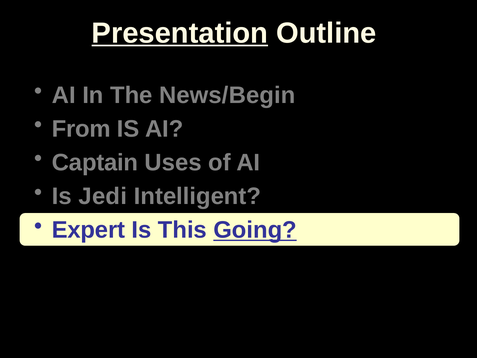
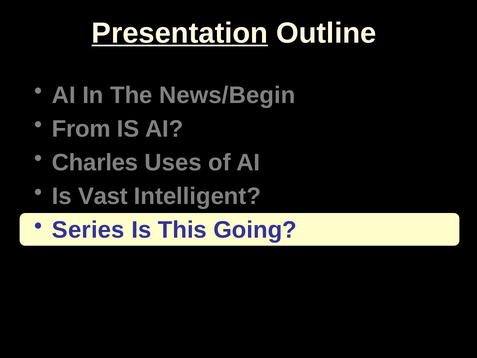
Captain: Captain -> Charles (95, 162)
Jedi: Jedi -> Vast (103, 196)
Expert: Expert -> Series (88, 230)
Going underline: present -> none (255, 230)
